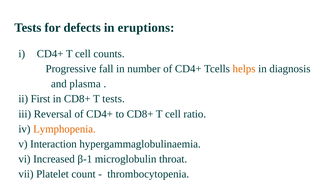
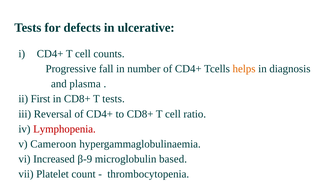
eruptions: eruptions -> ulcerative (146, 28)
Lymphopenia colour: orange -> red (64, 129)
Interaction: Interaction -> Cameroon (53, 144)
β-1: β-1 -> β-9 (85, 159)
throat: throat -> based (173, 159)
